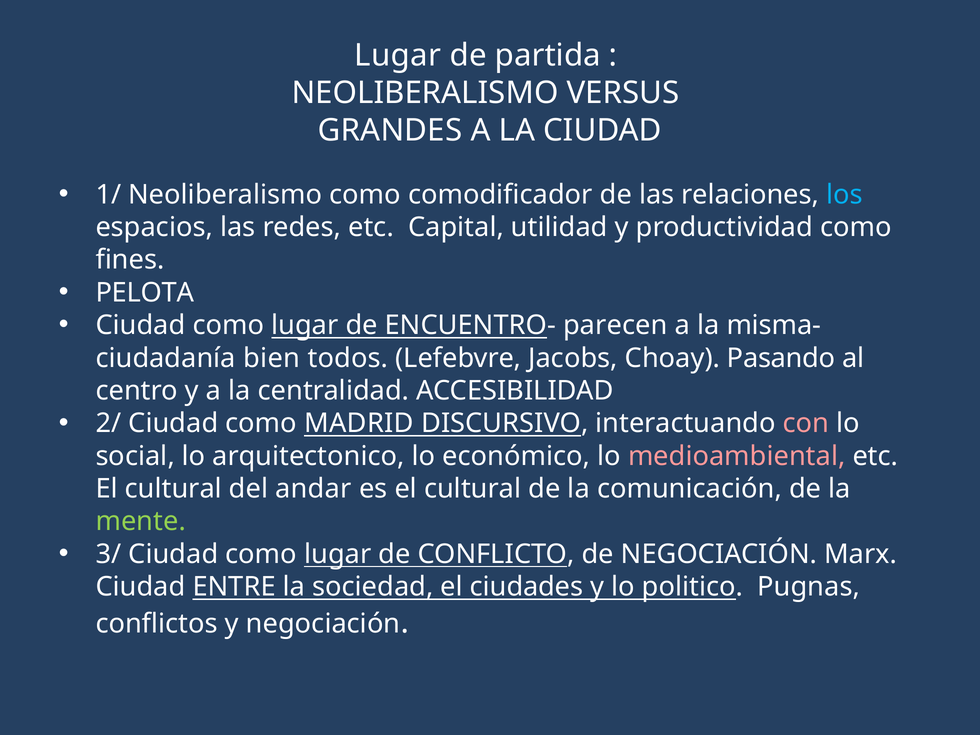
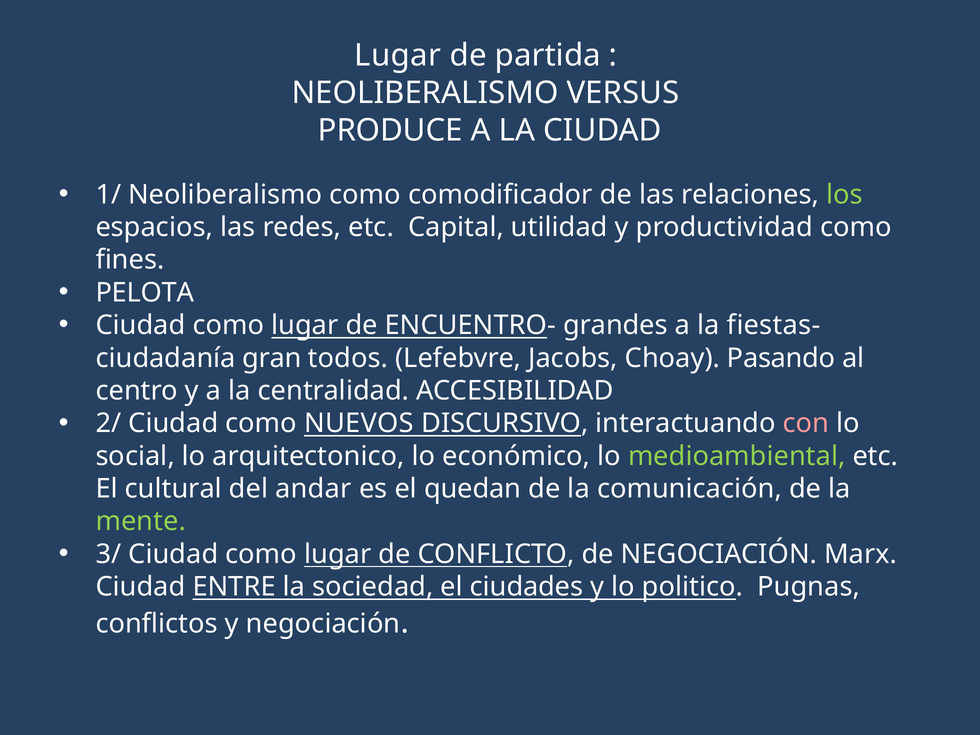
GRANDES: GRANDES -> PRODUCE (390, 130)
los colour: light blue -> light green (845, 195)
parecen: parecen -> grandes (615, 325)
misma-: misma- -> fiestas- (774, 325)
bien: bien -> gran (272, 358)
MADRID: MADRID -> NUEVOS (359, 423)
medioambiental colour: pink -> light green (737, 456)
es el cultural: cultural -> quedan (473, 489)
